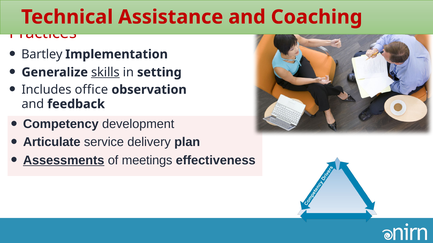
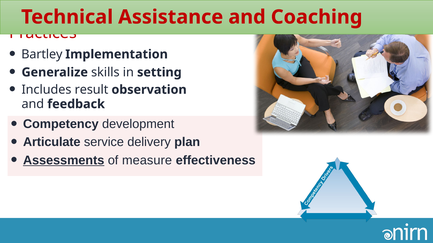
skills underline: present -> none (105, 72)
office: office -> result (91, 90)
meetings: meetings -> measure (147, 161)
